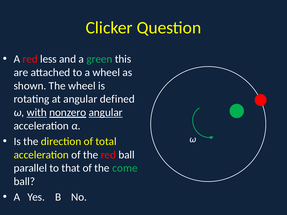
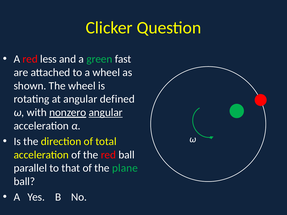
this: this -> fast (123, 59)
with underline: present -> none (37, 113)
come: come -> plane (125, 168)
